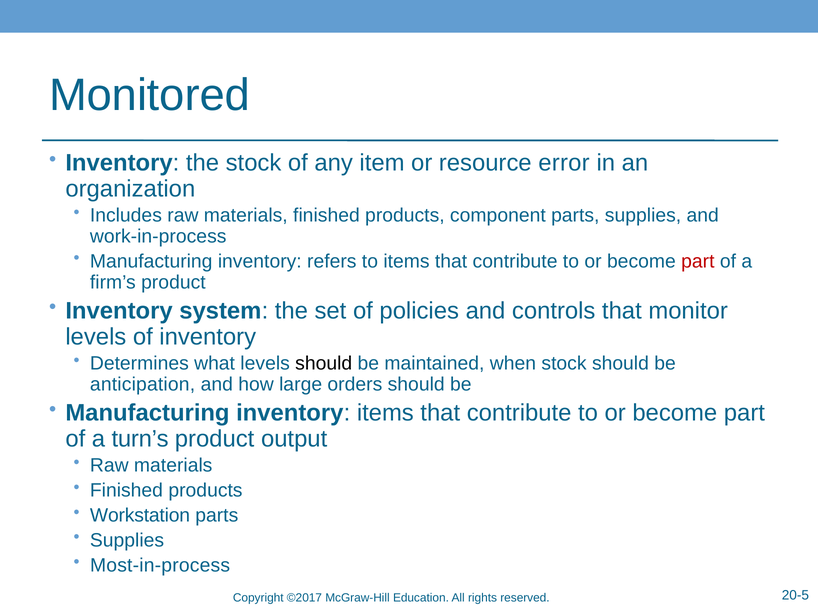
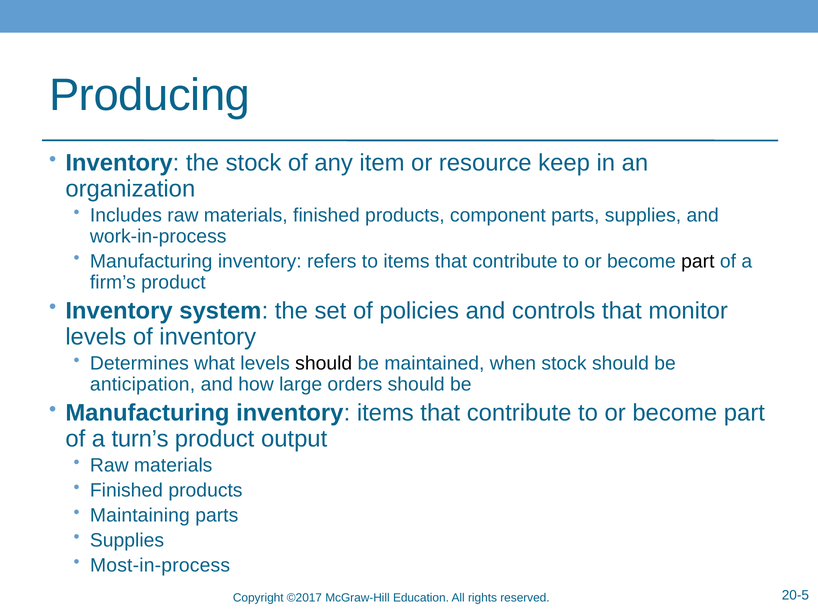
Monitored: Monitored -> Producing (150, 95)
error: error -> keep (564, 163)
part colour: red -> black (698, 262)
Workstation: Workstation -> Maintaining (140, 516)
